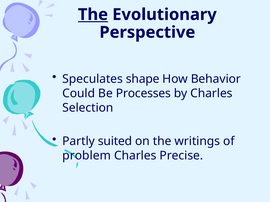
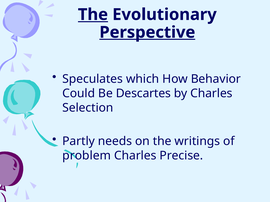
Perspective underline: none -> present (147, 32)
shape: shape -> which (143, 79)
Processes: Processes -> Descartes (143, 94)
suited: suited -> needs (115, 142)
